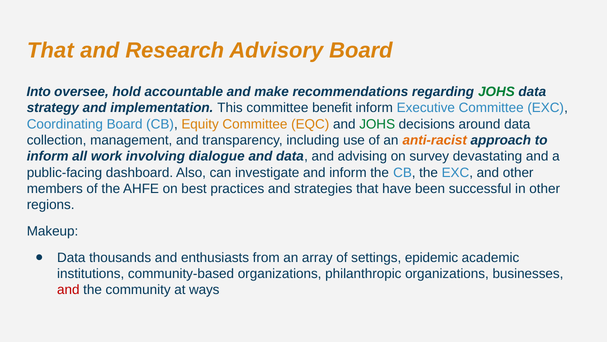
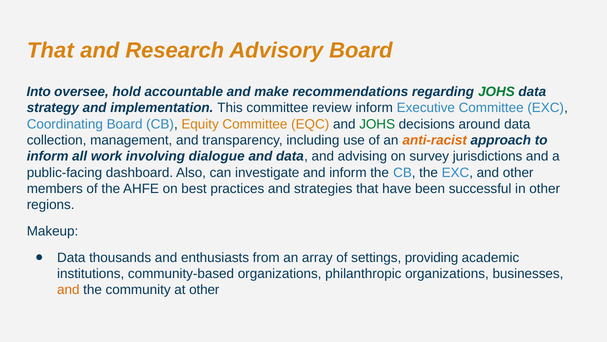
benefit: benefit -> review (332, 108)
devastating: devastating -> jurisdictions (488, 156)
epidemic: epidemic -> providing (432, 257)
and colour: red -> orange (68, 289)
at ways: ways -> other (204, 289)
